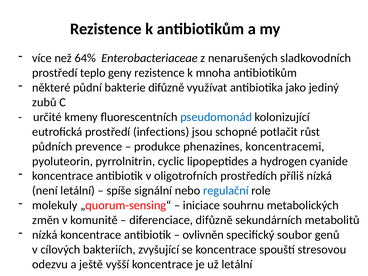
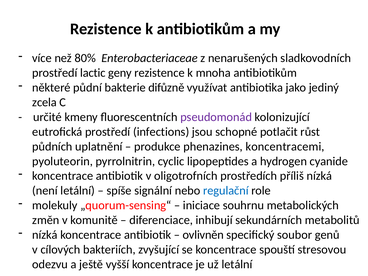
64%: 64% -> 80% (85, 58)
teplo: teplo -> lactic (93, 73)
zubů: zubů -> zcela (44, 102)
pseudomonád colour: blue -> purple (216, 117)
prevence: prevence -> uplatnění (99, 146)
diferenciace difůzně: difůzně -> inhibují (214, 220)
